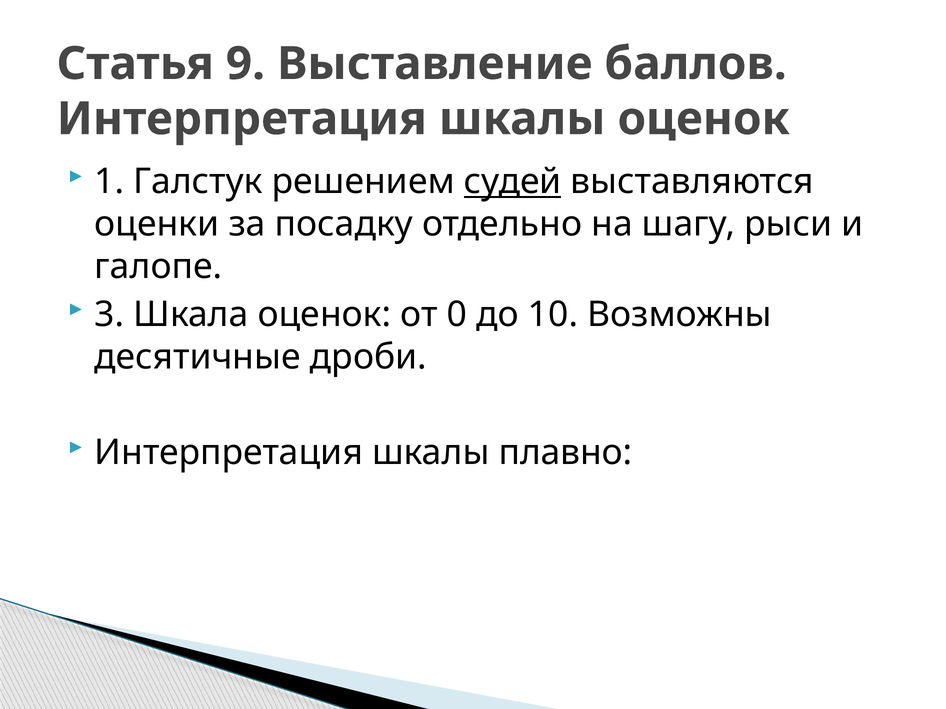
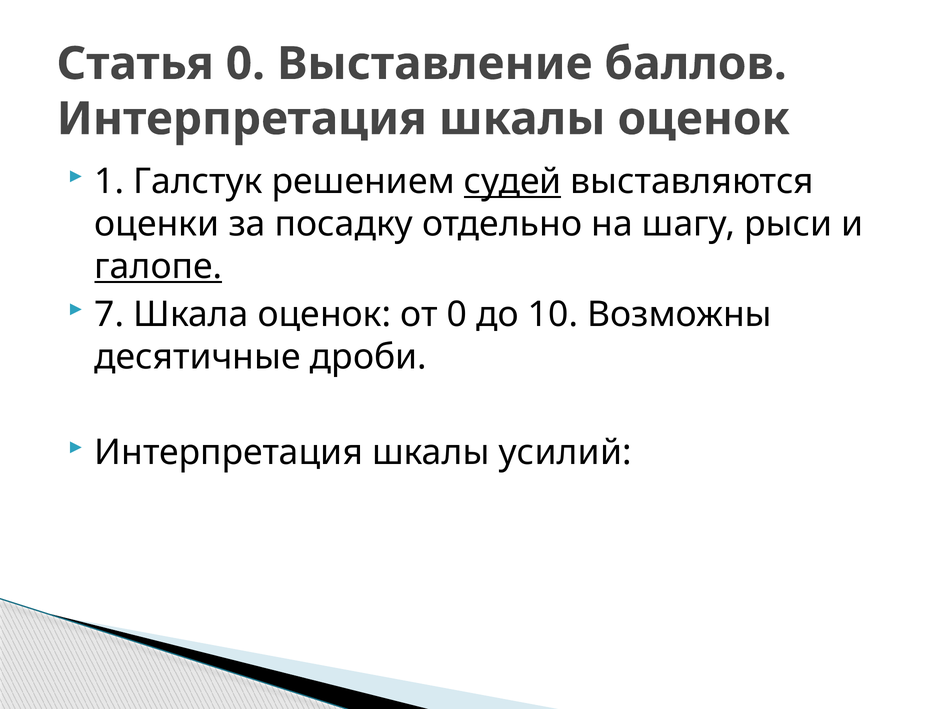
Статья 9: 9 -> 0 (245, 64)
галопе underline: none -> present (158, 267)
3: 3 -> 7 (109, 315)
плавно: плавно -> усилий (565, 453)
